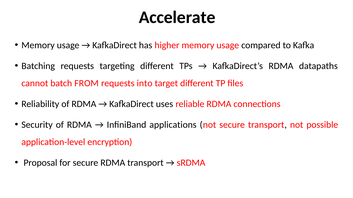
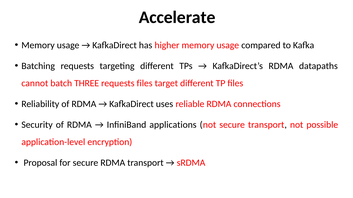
FROM: FROM -> THREE (87, 83)
requests into: into -> files (145, 83)
